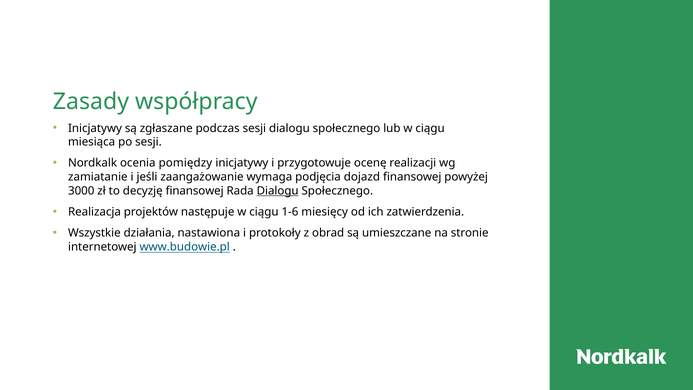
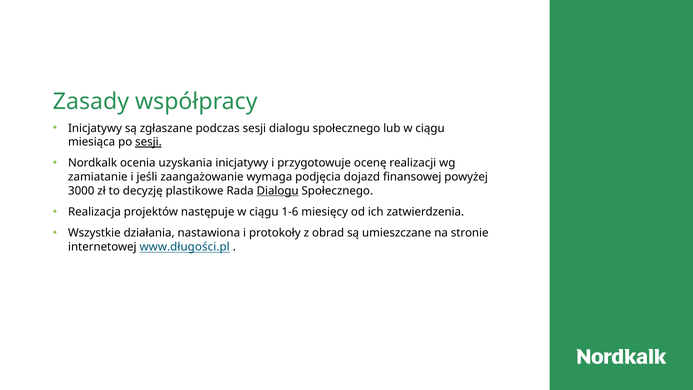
sesji underline: none -> present (148, 142)
pomiędzy: pomiędzy -> uzyskania (185, 163)
decyzję finansowej: finansowej -> plastikowe (195, 191)
www.budowie.pl: www.budowie.pl -> www.długości.pl (185, 247)
